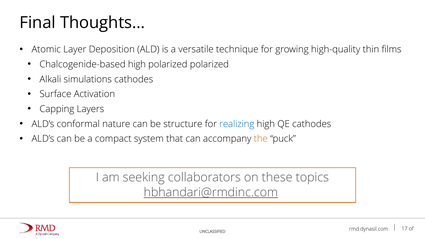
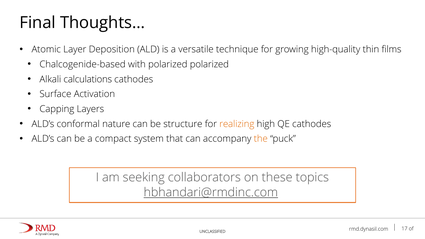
Chalcogenide-based high: high -> with (137, 64)
simulations: simulations -> calculations (88, 79)
realizing colour: blue -> orange (237, 124)
